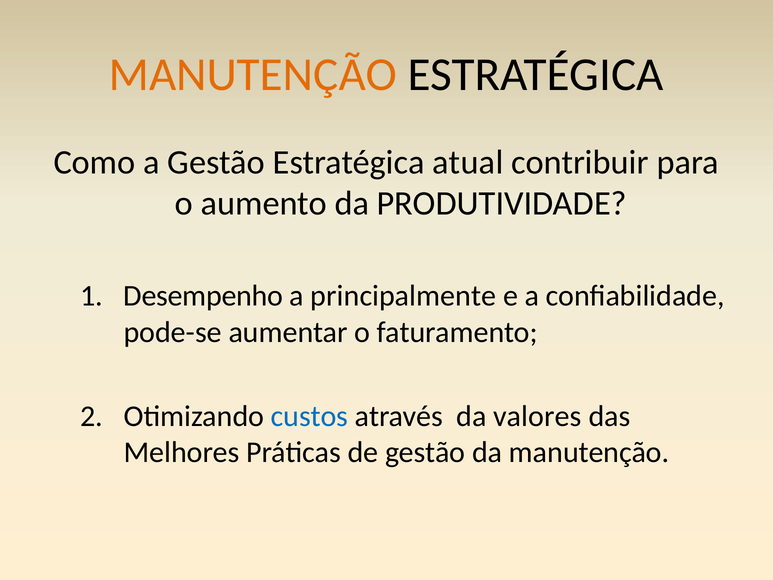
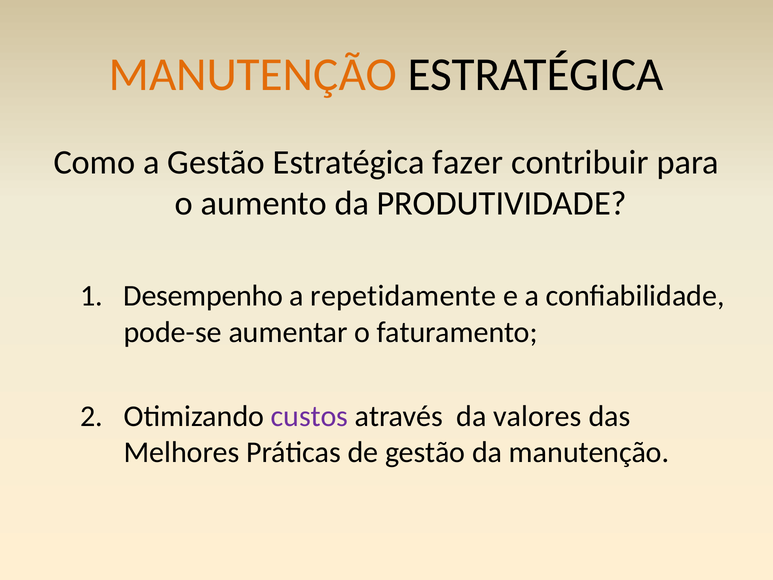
atual: atual -> fazer (468, 162)
principalmente: principalmente -> repetidamente (403, 296)
custos colour: blue -> purple (310, 416)
